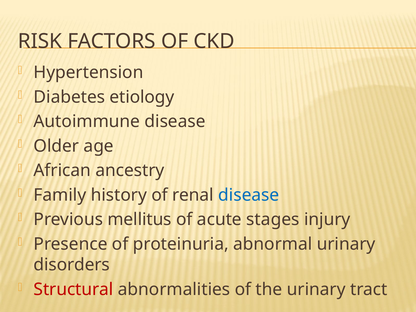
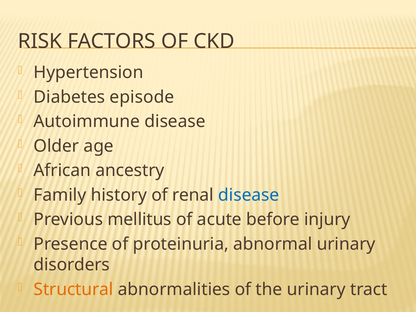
etiology: etiology -> episode (142, 97)
stages: stages -> before (273, 220)
Structural colour: red -> orange (74, 289)
